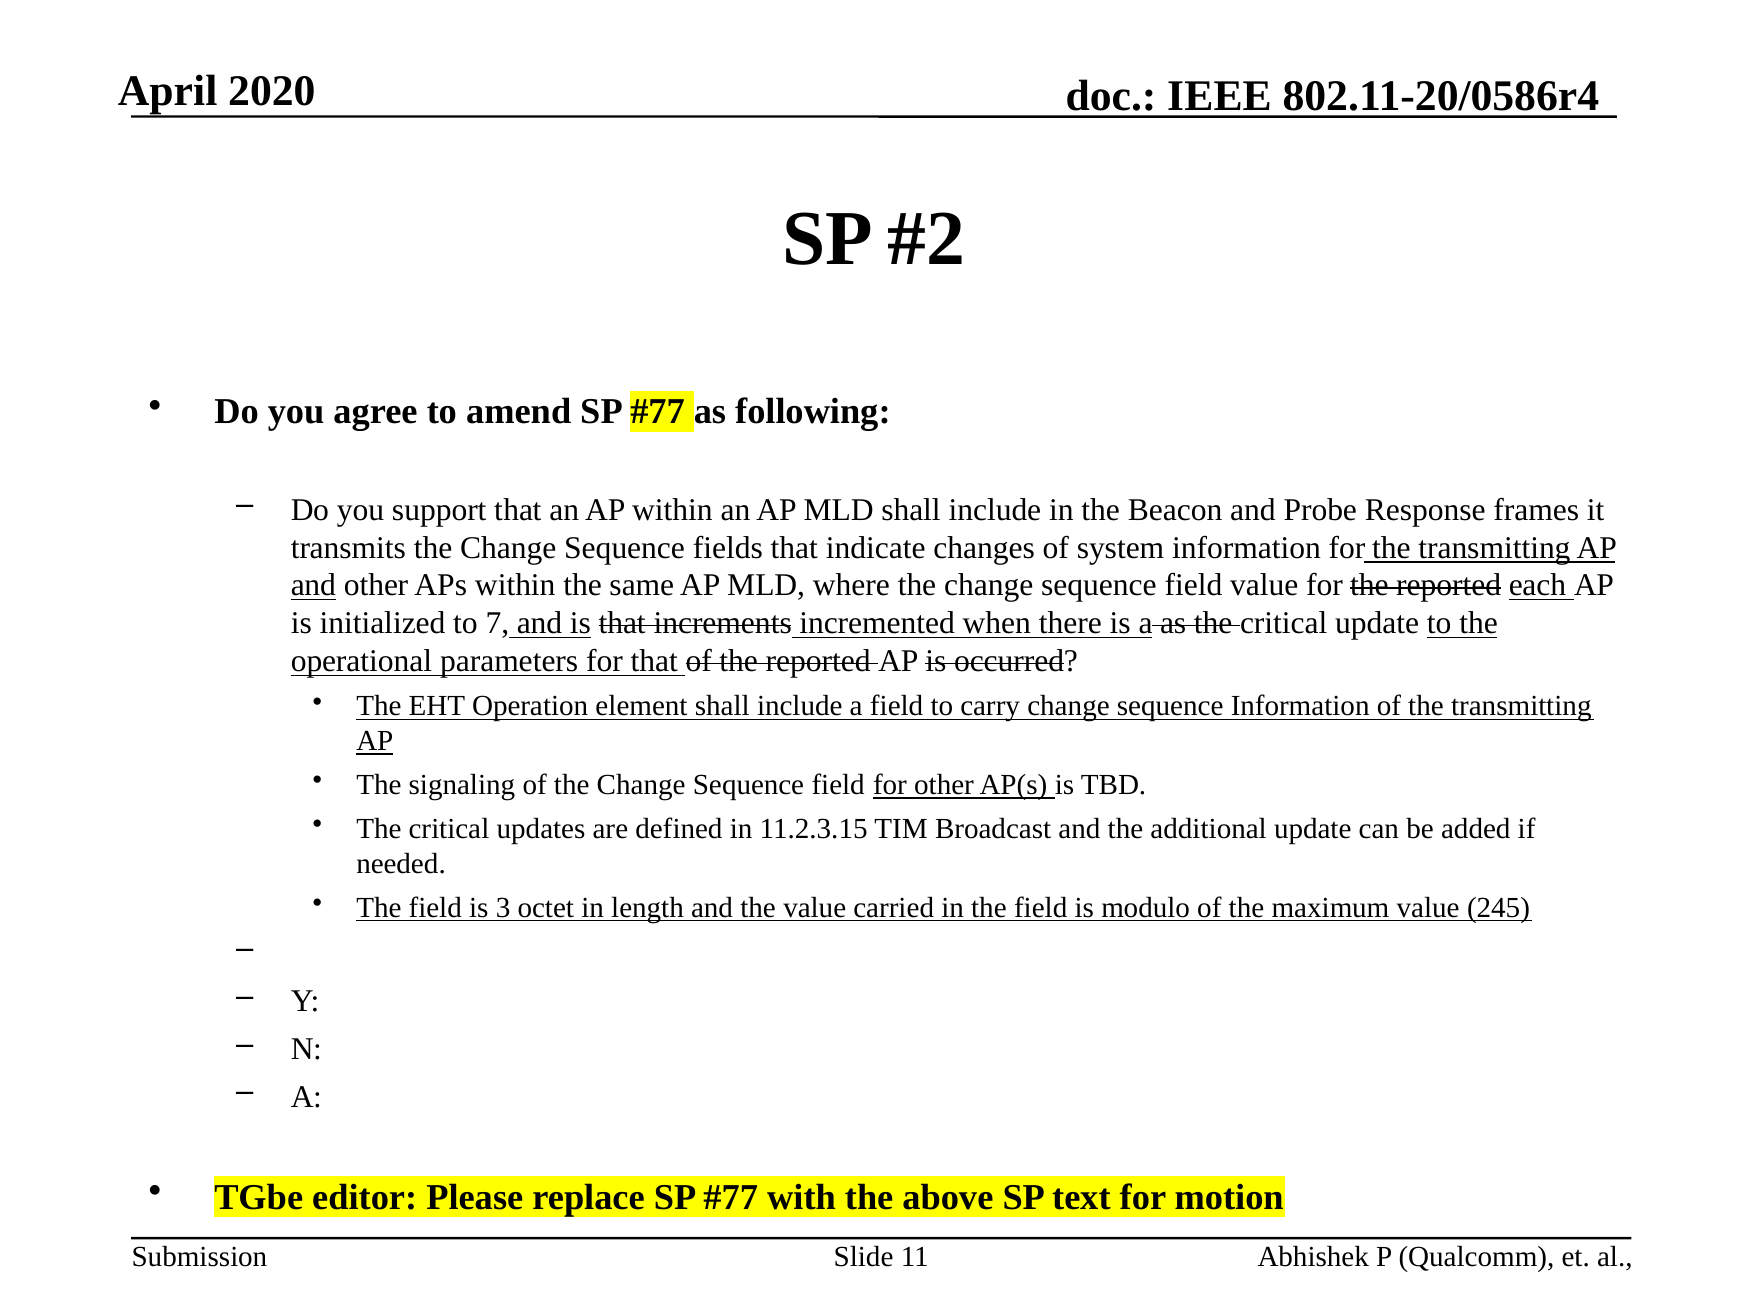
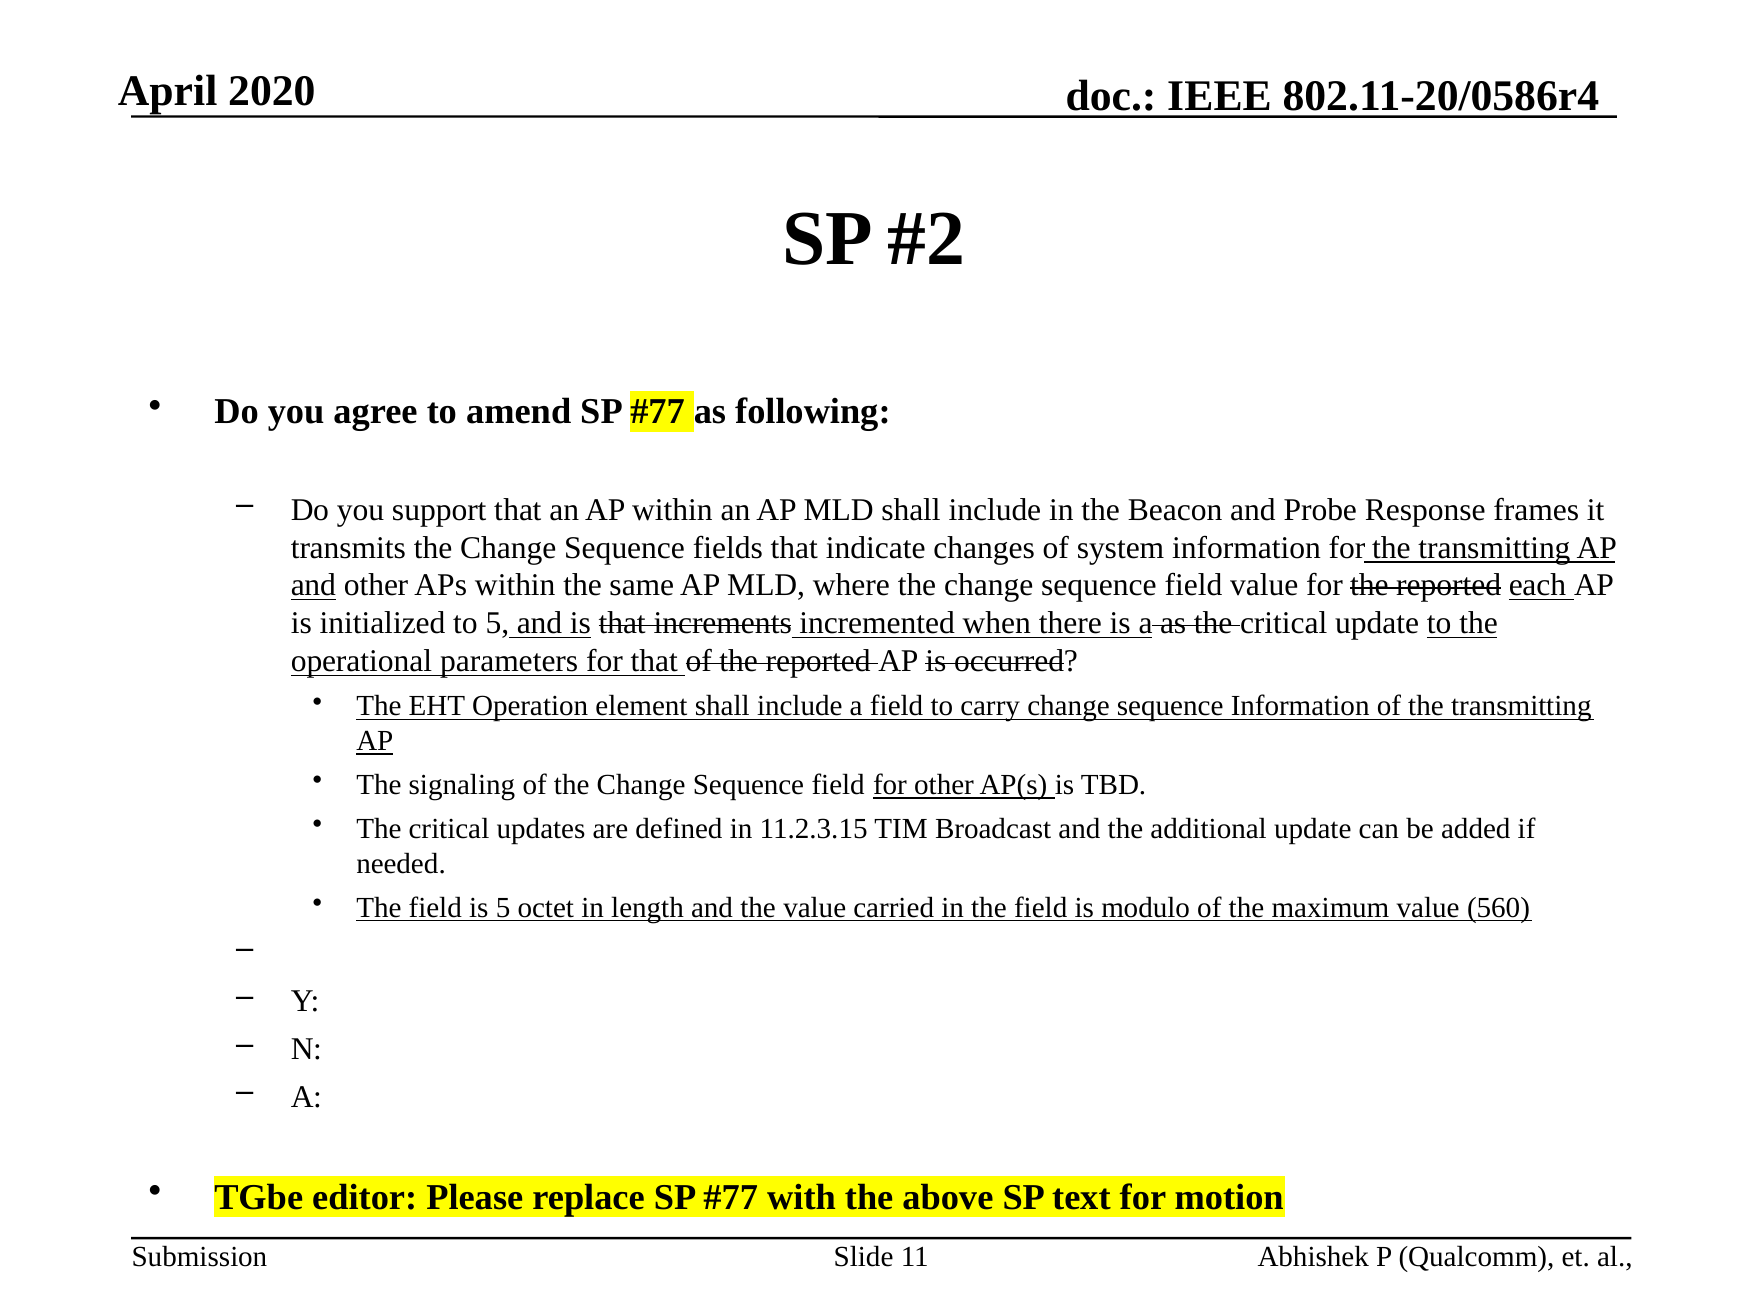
to 7: 7 -> 5 (497, 623)
is 3: 3 -> 5 (503, 907)
245: 245 -> 560 (1499, 907)
